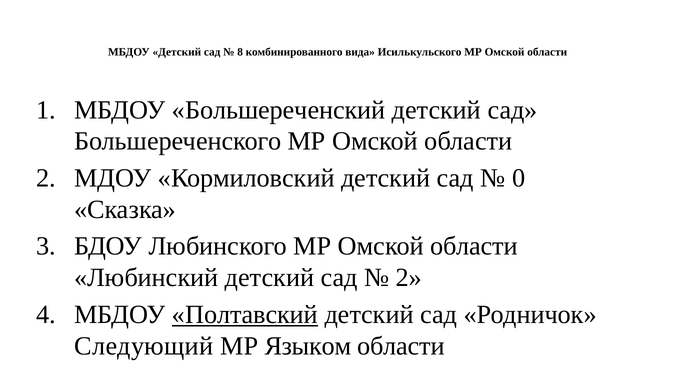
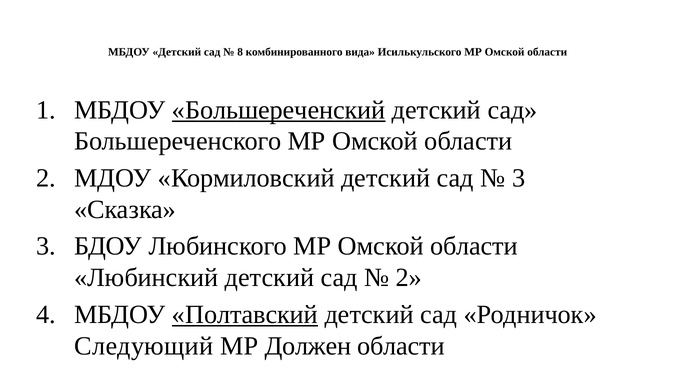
Большереченский underline: none -> present (279, 110)
0: 0 -> 3 (519, 178)
Языком: Языком -> Должен (308, 346)
